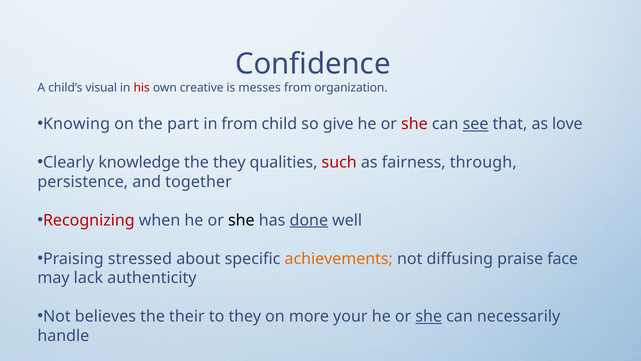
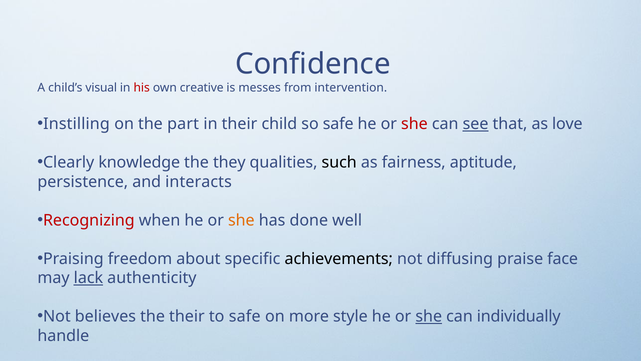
organization: organization -> intervention (351, 88)
Knowing: Knowing -> Instilling (77, 124)
in from: from -> their (239, 124)
so give: give -> safe (338, 124)
such colour: red -> black (339, 162)
through: through -> aptitude (483, 162)
together: together -> interacts (199, 182)
she colour: black -> orange (241, 220)
done underline: present -> none (309, 220)
stressed: stressed -> freedom (140, 259)
achievements colour: orange -> black (339, 259)
lack underline: none -> present (88, 278)
to they: they -> safe (245, 316)
your: your -> style (350, 316)
necessarily: necessarily -> individually (519, 316)
